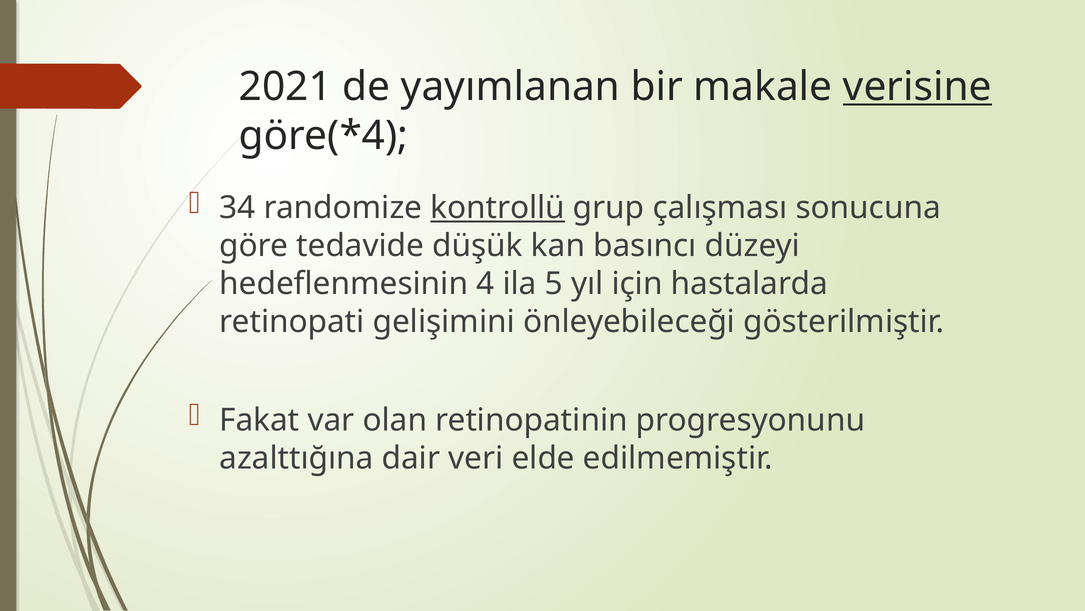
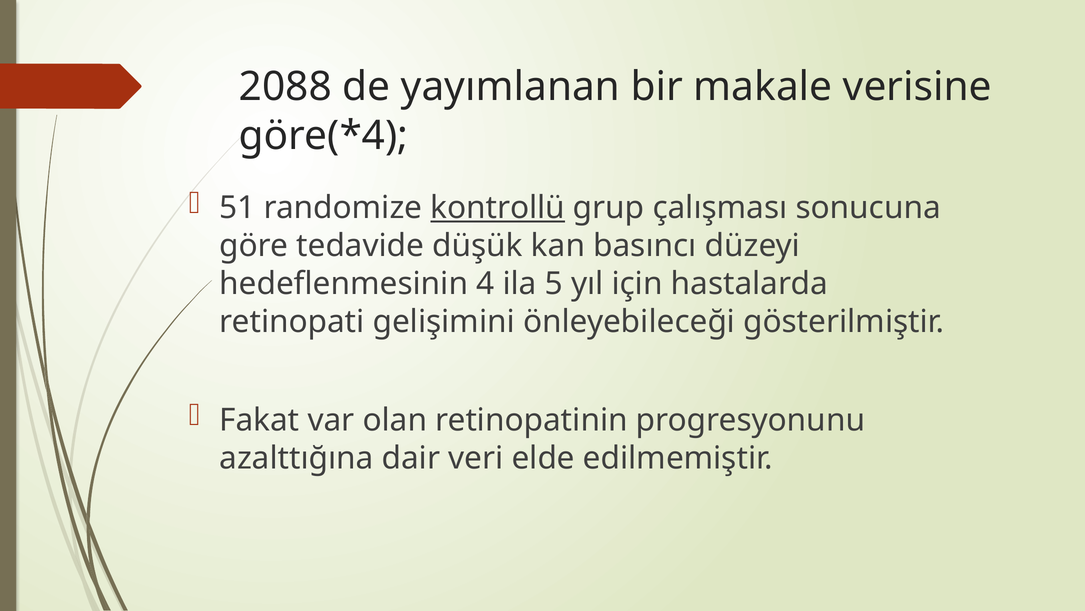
2021: 2021 -> 2088 (285, 87)
verisine underline: present -> none (917, 87)
34: 34 -> 51 (237, 208)
